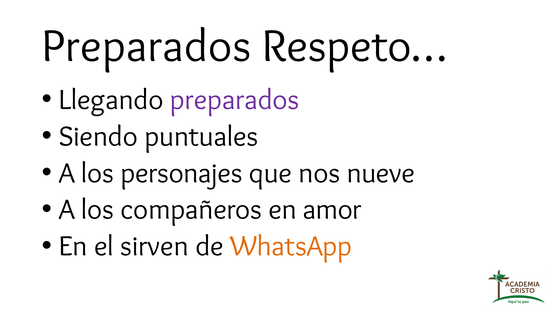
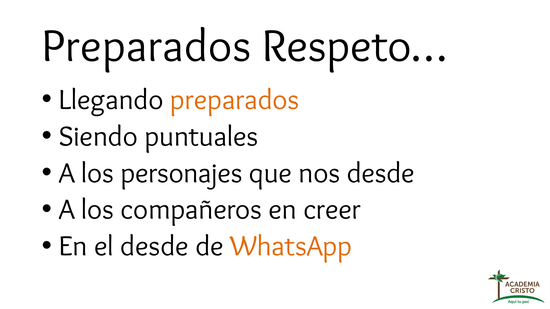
preparados colour: purple -> orange (235, 100)
nos nueve: nueve -> desde (381, 173)
amor: amor -> creer (332, 210)
el sirven: sirven -> desde (154, 246)
